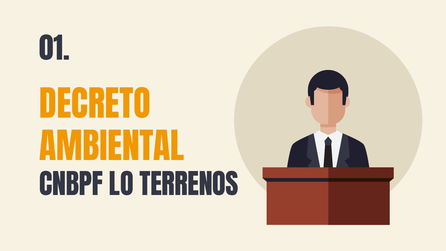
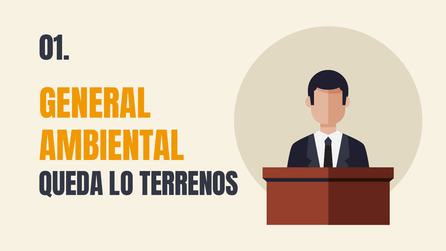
DECRETO: DECRETO -> GENERAL (95, 106)
CNBPF: CNBPF -> QUEDA (71, 186)
